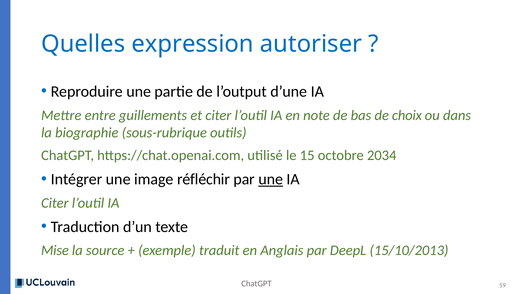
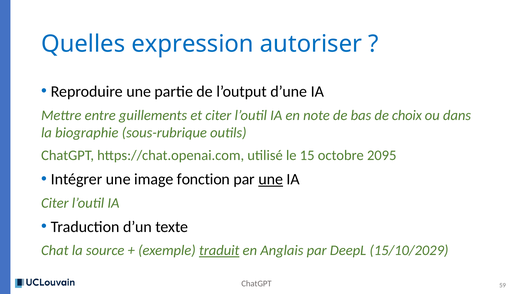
2034: 2034 -> 2095 (382, 155)
réfléchir: réfléchir -> fonction (203, 179)
Mise: Mise -> Chat (55, 250)
traduit underline: none -> present (219, 250)
15/10/2013: 15/10/2013 -> 15/10/2029 (409, 250)
